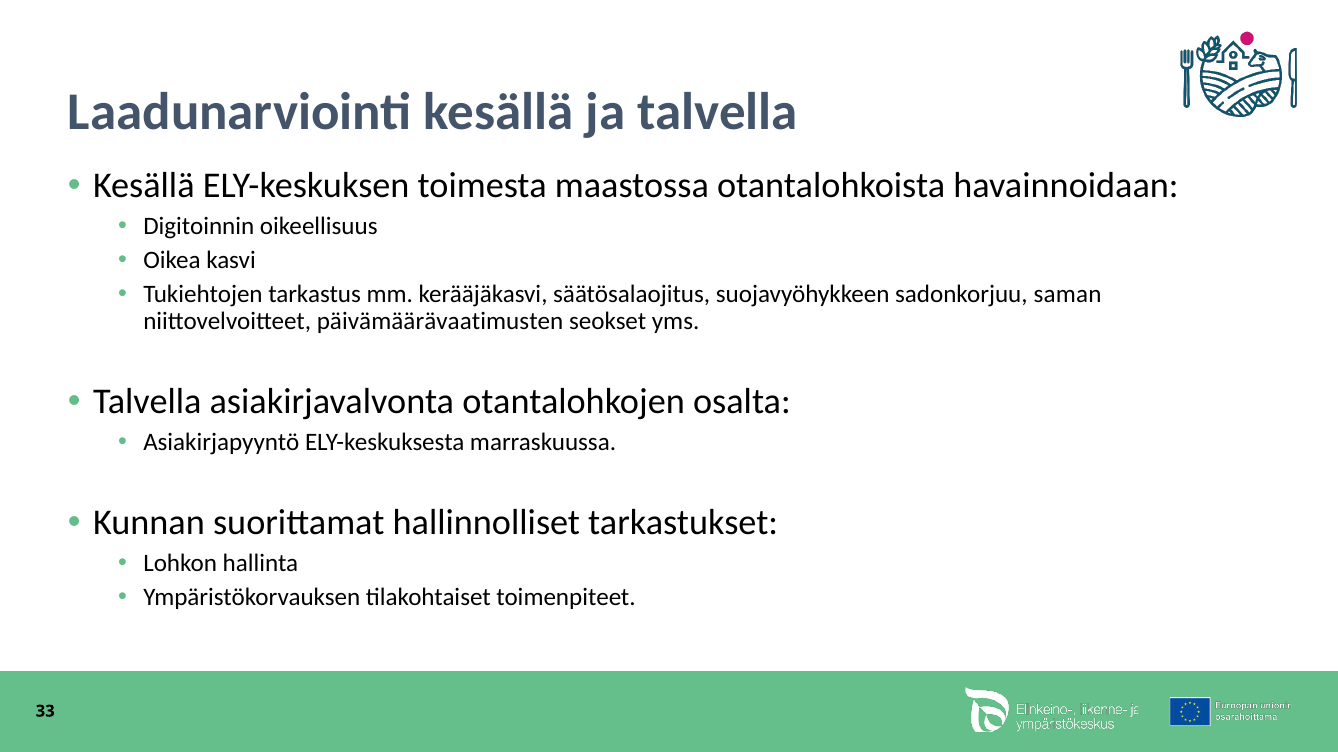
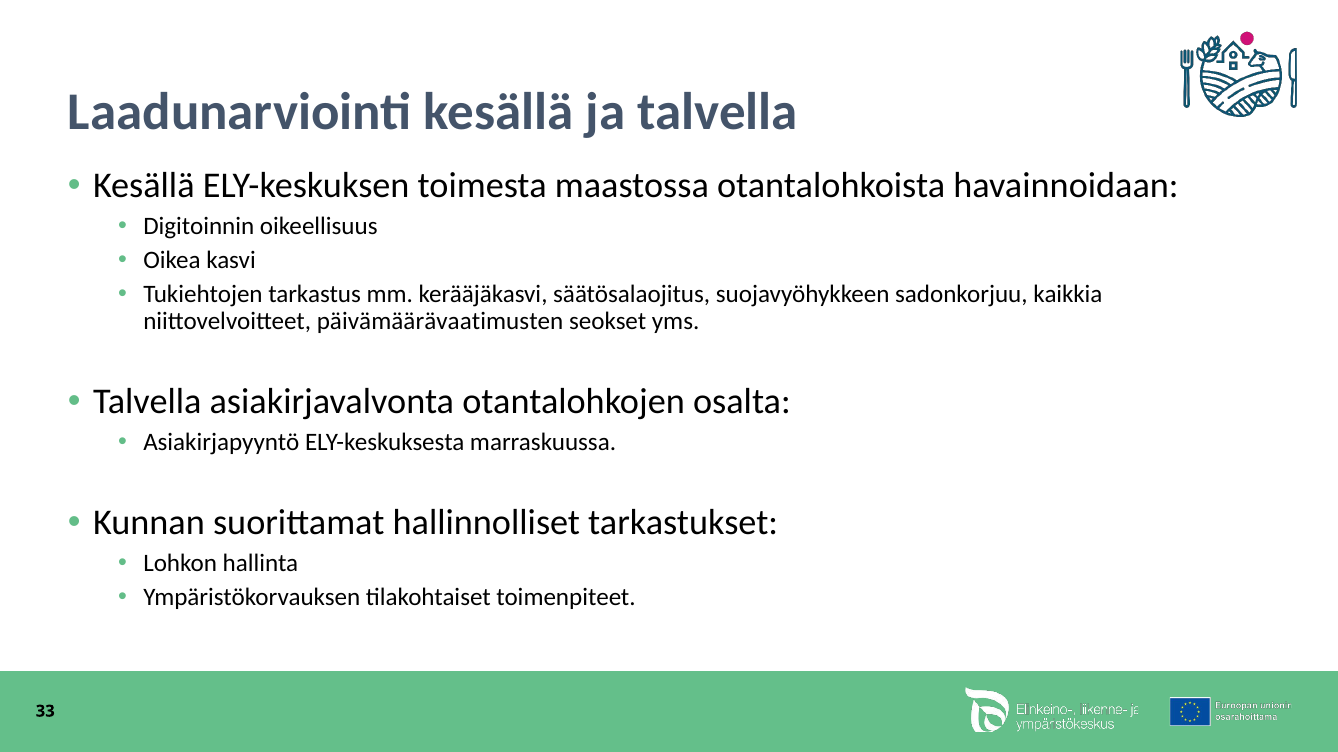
saman: saman -> kaikkia (1068, 294)
